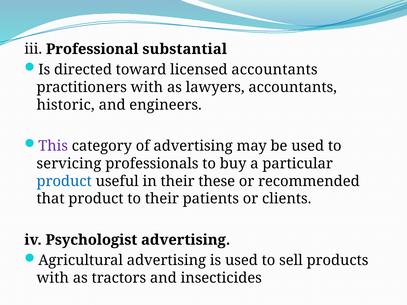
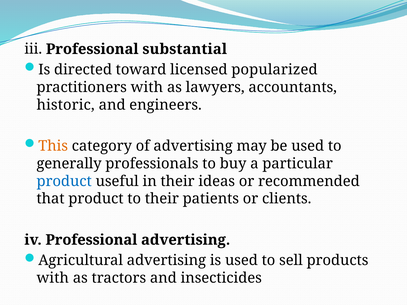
licensed accountants: accountants -> popularized (274, 70)
This colour: purple -> orange (53, 146)
servicing: servicing -> generally (69, 164)
these: these -> ideas (217, 181)
iv Psychologist: Psychologist -> Professional (91, 240)
